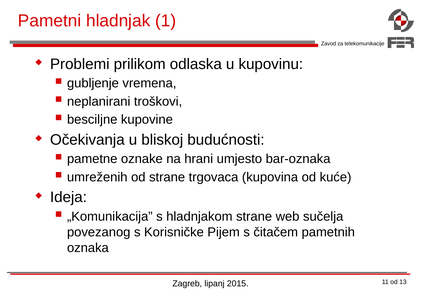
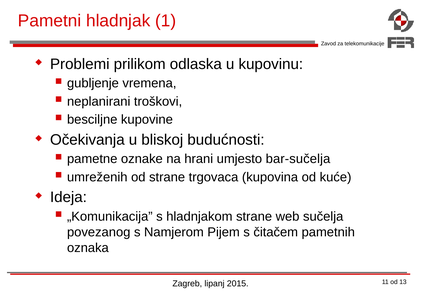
bar-oznaka: bar-oznaka -> bar-sučelja (298, 159)
Korisničke: Korisničke -> Namjerom (174, 232)
